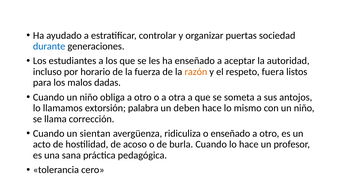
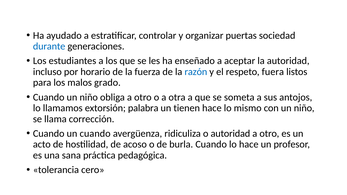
razón colour: orange -> blue (196, 72)
dadas: dadas -> grado (107, 83)
deben: deben -> tienen (187, 108)
un sientan: sientan -> cuando (95, 134)
o enseñado: enseñado -> autoridad (230, 134)
